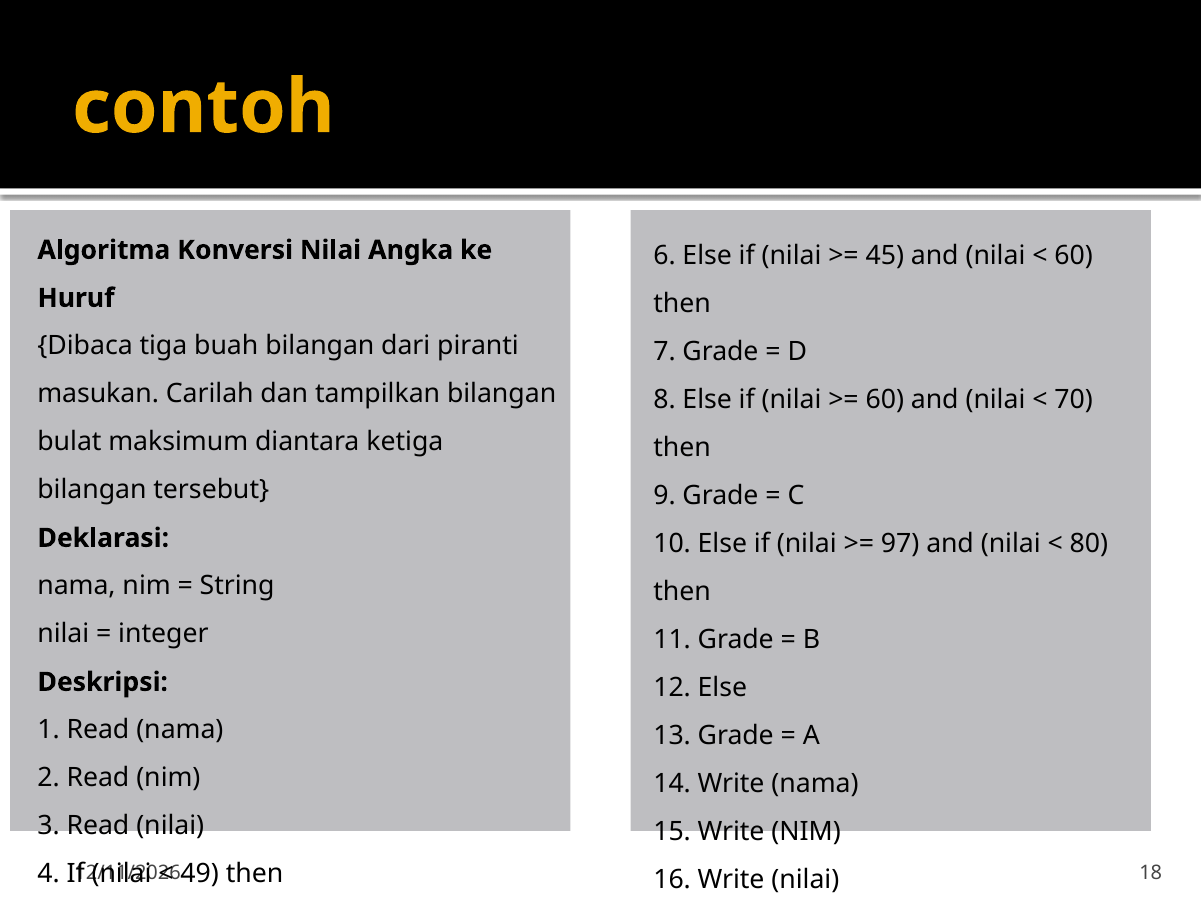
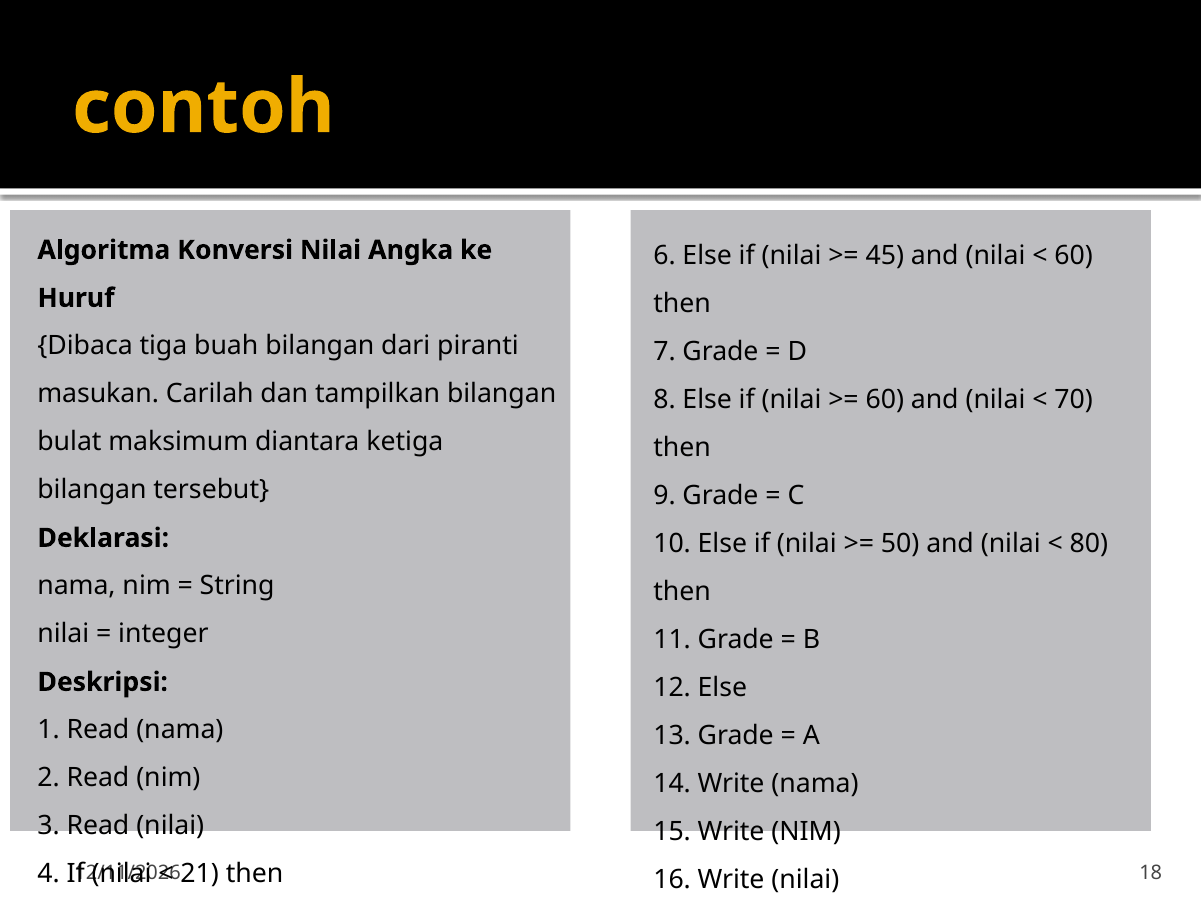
97: 97 -> 50 (900, 544)
49: 49 -> 21 (200, 874)
